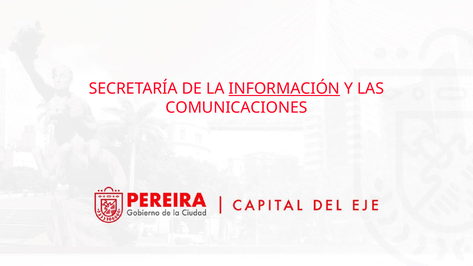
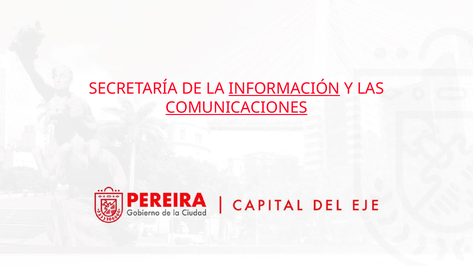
COMUNICACIONES underline: none -> present (236, 108)
